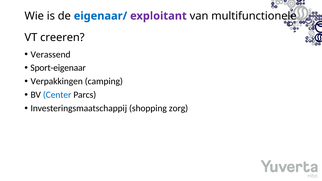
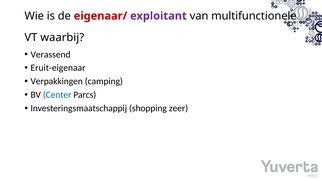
eigenaar/ colour: blue -> red (100, 16)
creeren: creeren -> waarbij (62, 37)
Sport-eigenaar: Sport-eigenaar -> Eruit-eigenaar (58, 68)
zorg: zorg -> zeer (178, 108)
